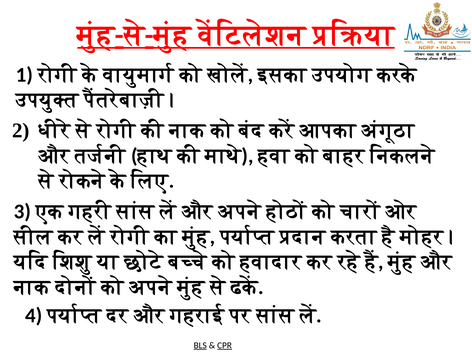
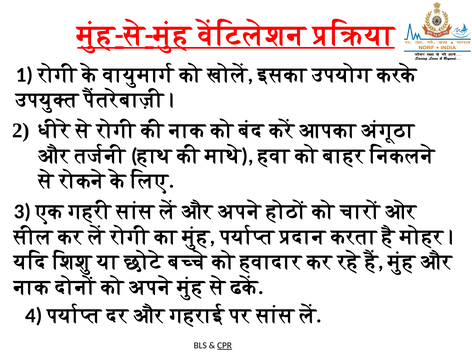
BLS underline: present -> none (200, 345)
